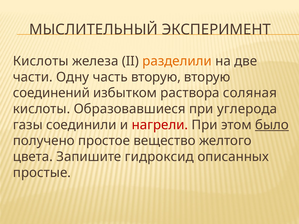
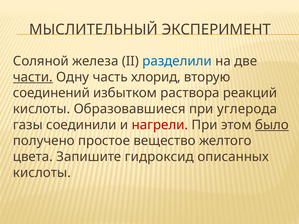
Кислоты: Кислоты -> Соляной (41, 61)
разделили colour: orange -> blue (177, 61)
части underline: none -> present (33, 77)
часть вторую: вторую -> хлорид (156, 77)
соляная: соляная -> реакций (250, 93)
простые: простые -> кислоты (42, 173)
